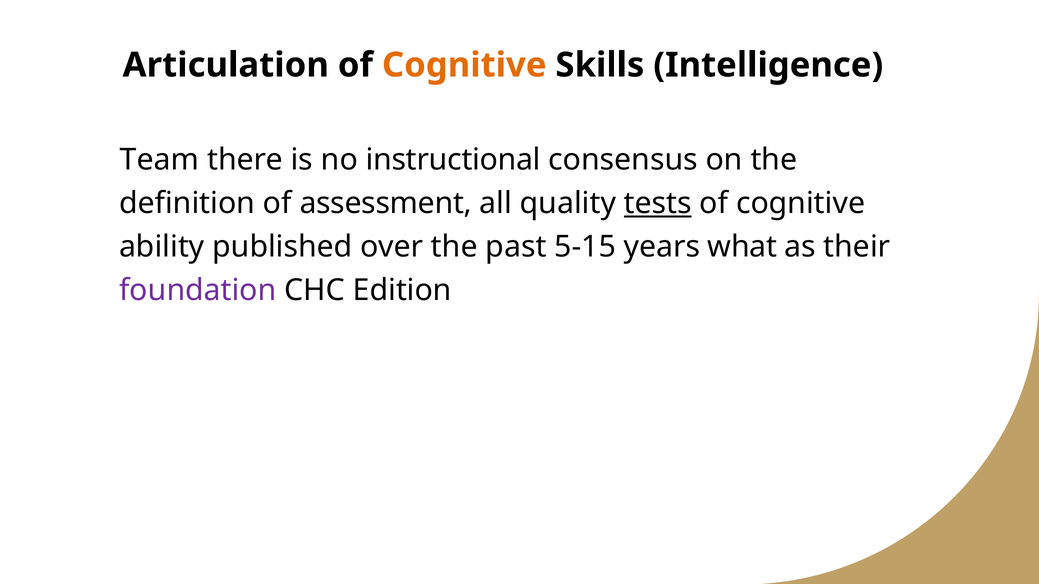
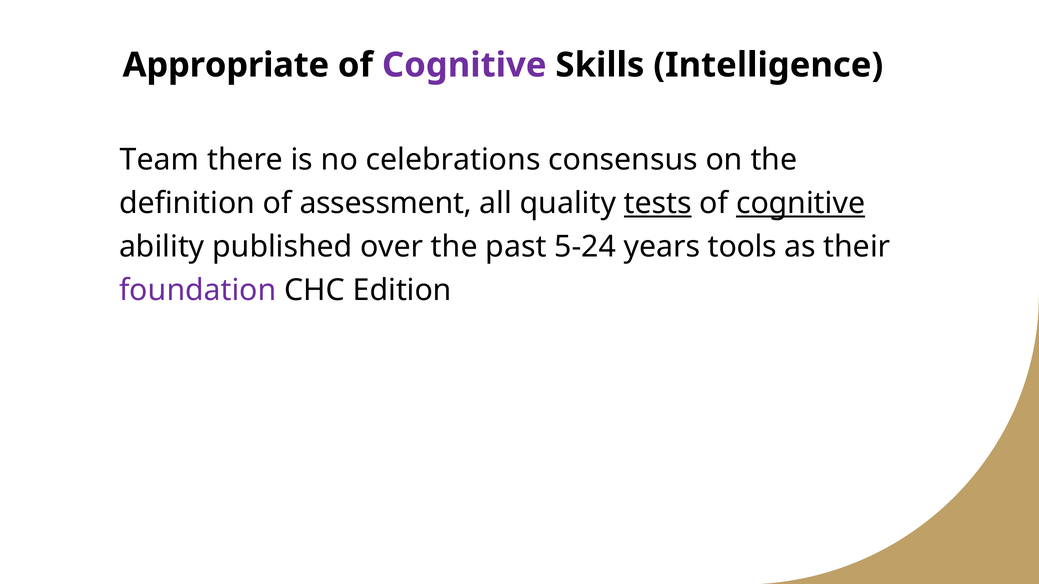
Articulation: Articulation -> Appropriate (226, 65)
Cognitive colour: orange -> purple (464, 65)
instructional: instructional -> celebrations (453, 160)
cognitive underline: none -> present (801, 204)
5-15: 5-15 -> 5-24 (585, 247)
what: what -> tools (742, 247)
